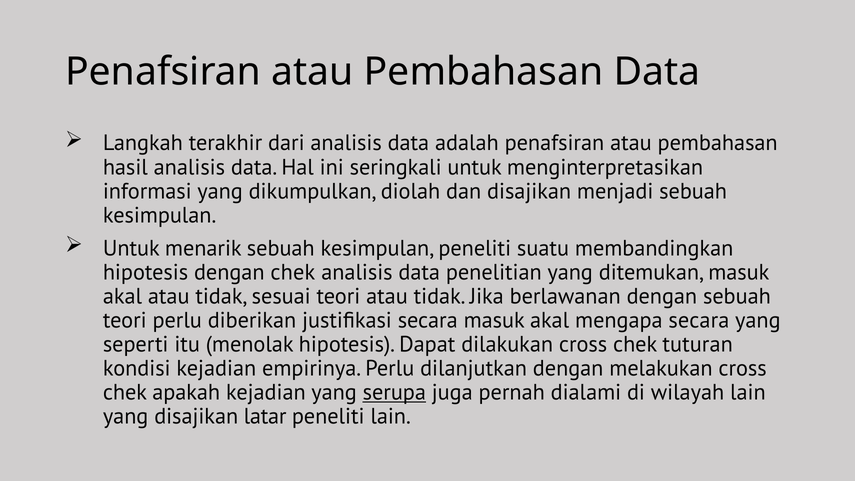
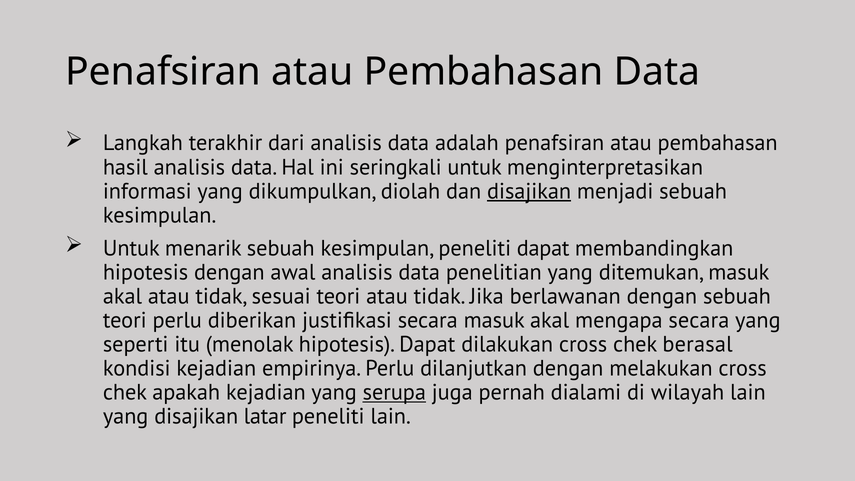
disajikan underline: none -> present (529, 191)
peneliti suatu: suatu -> dapat (543, 248)
dengan chek: chek -> awal (293, 272)
tuturan: tuturan -> berasal (698, 344)
